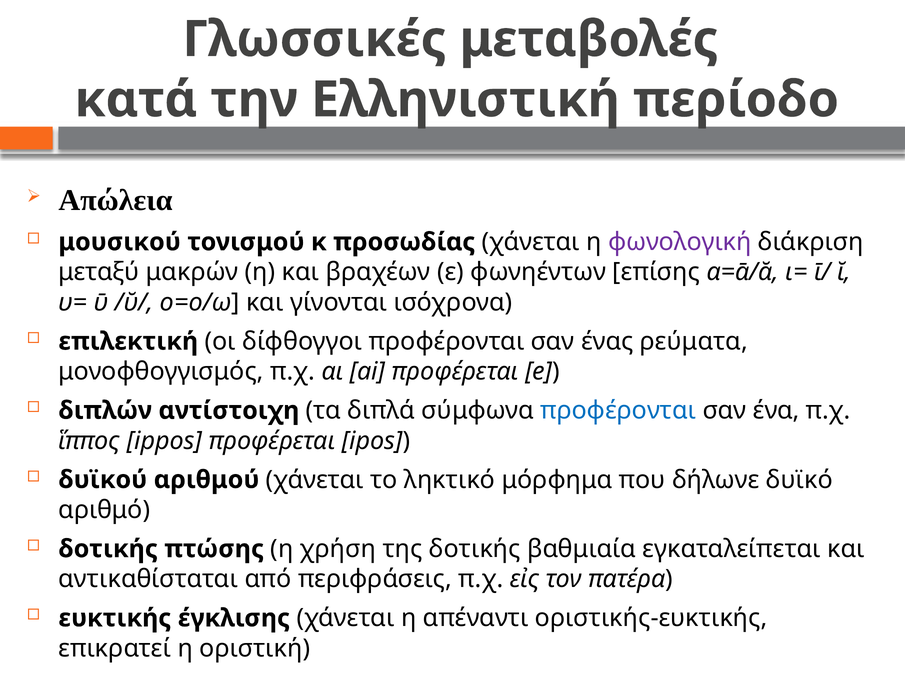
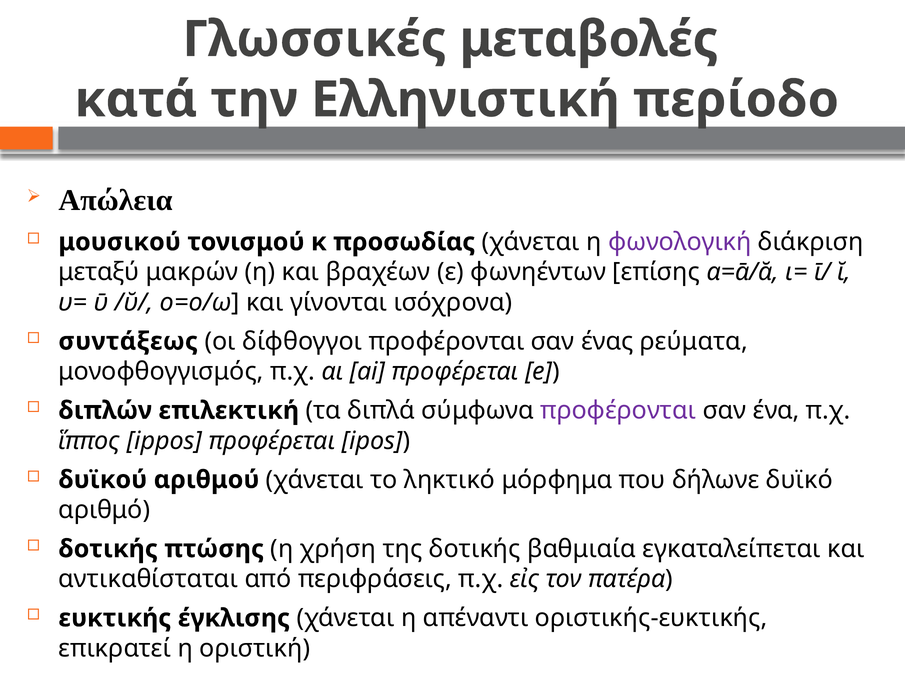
επιλεκτική: επιλεκτική -> συντάξεως (128, 341)
αντίστοιχη: αντίστοιχη -> επιλεκτική (229, 410)
προφέρονται colour: blue -> purple (618, 410)
